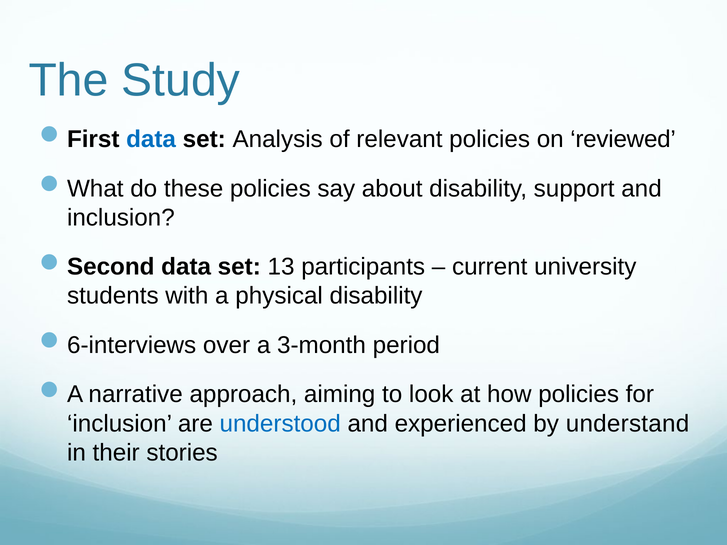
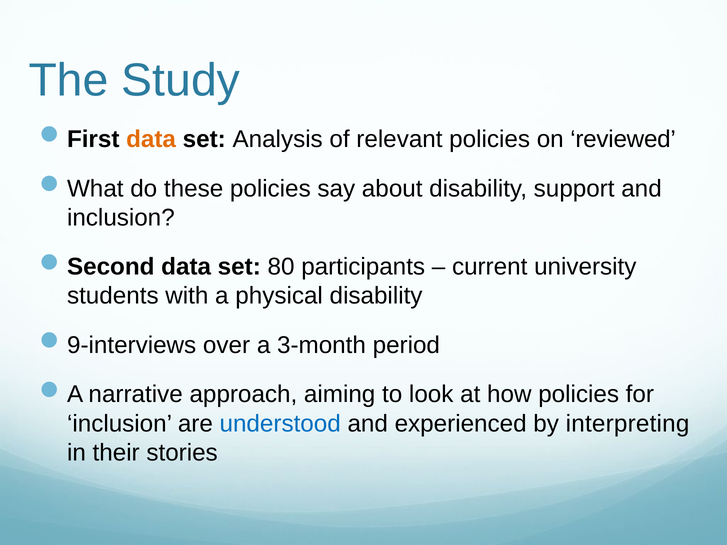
data colour: blue -> orange (151, 139)
13: 13 -> 80 (281, 267)
6-interviews: 6-interviews -> 9-interviews (132, 345)
understand: understand -> interpreting (628, 424)
